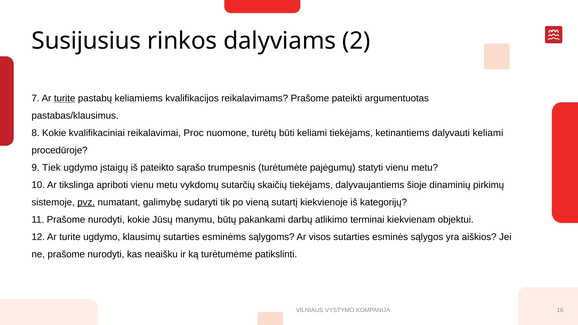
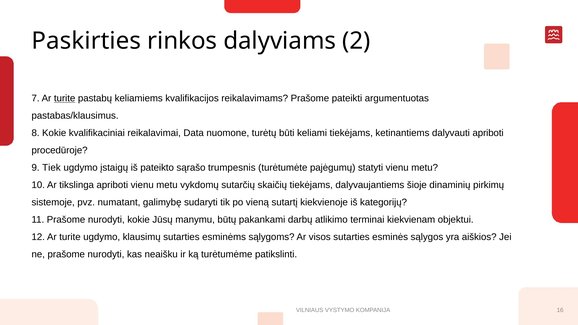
Susijusius: Susijusius -> Paskirties (86, 41)
Proc: Proc -> Data (194, 133)
dalyvauti keliami: keliami -> apriboti (488, 133)
pvz underline: present -> none (86, 202)
